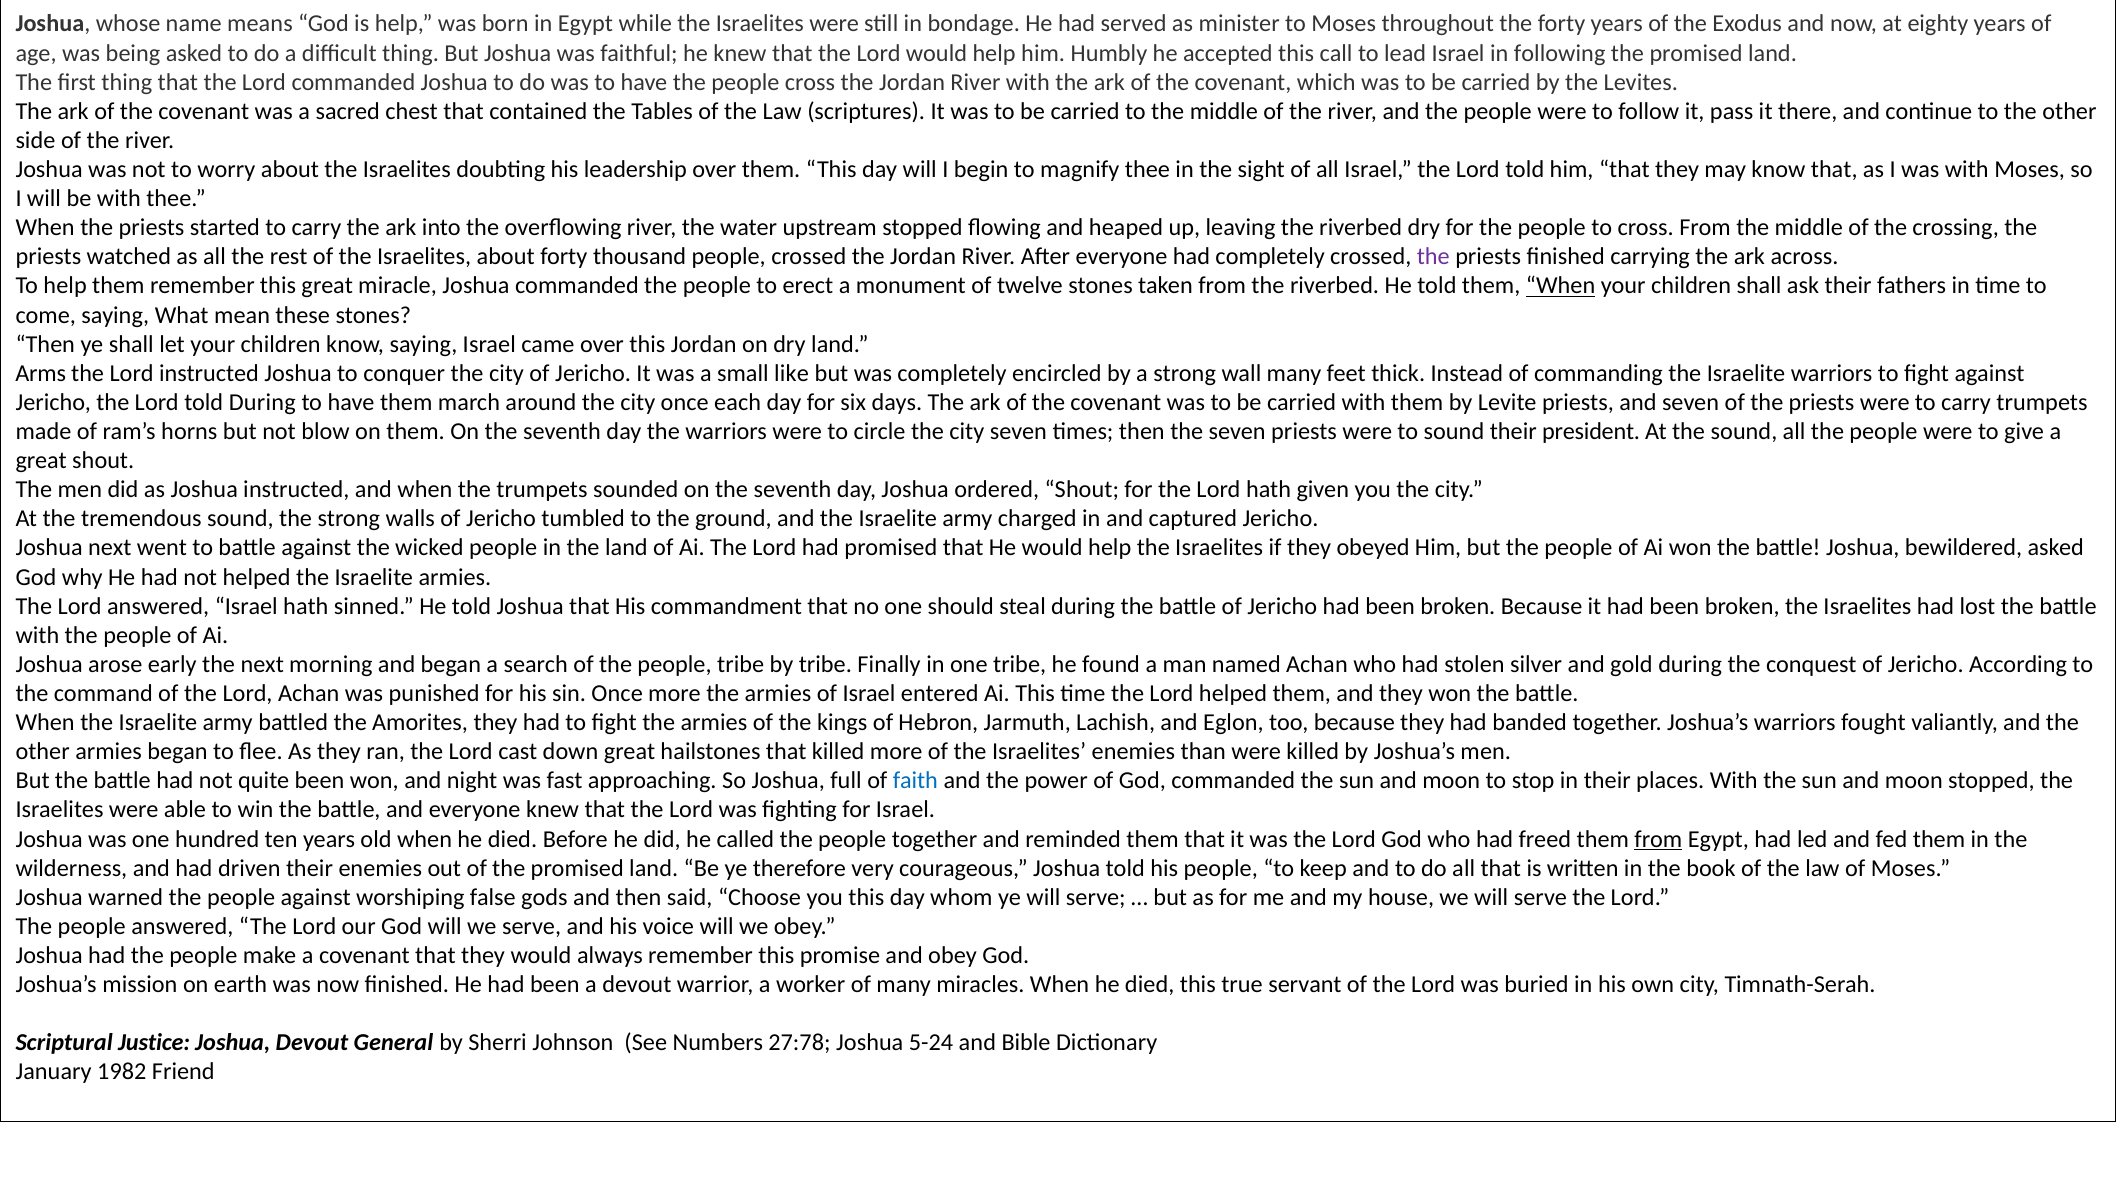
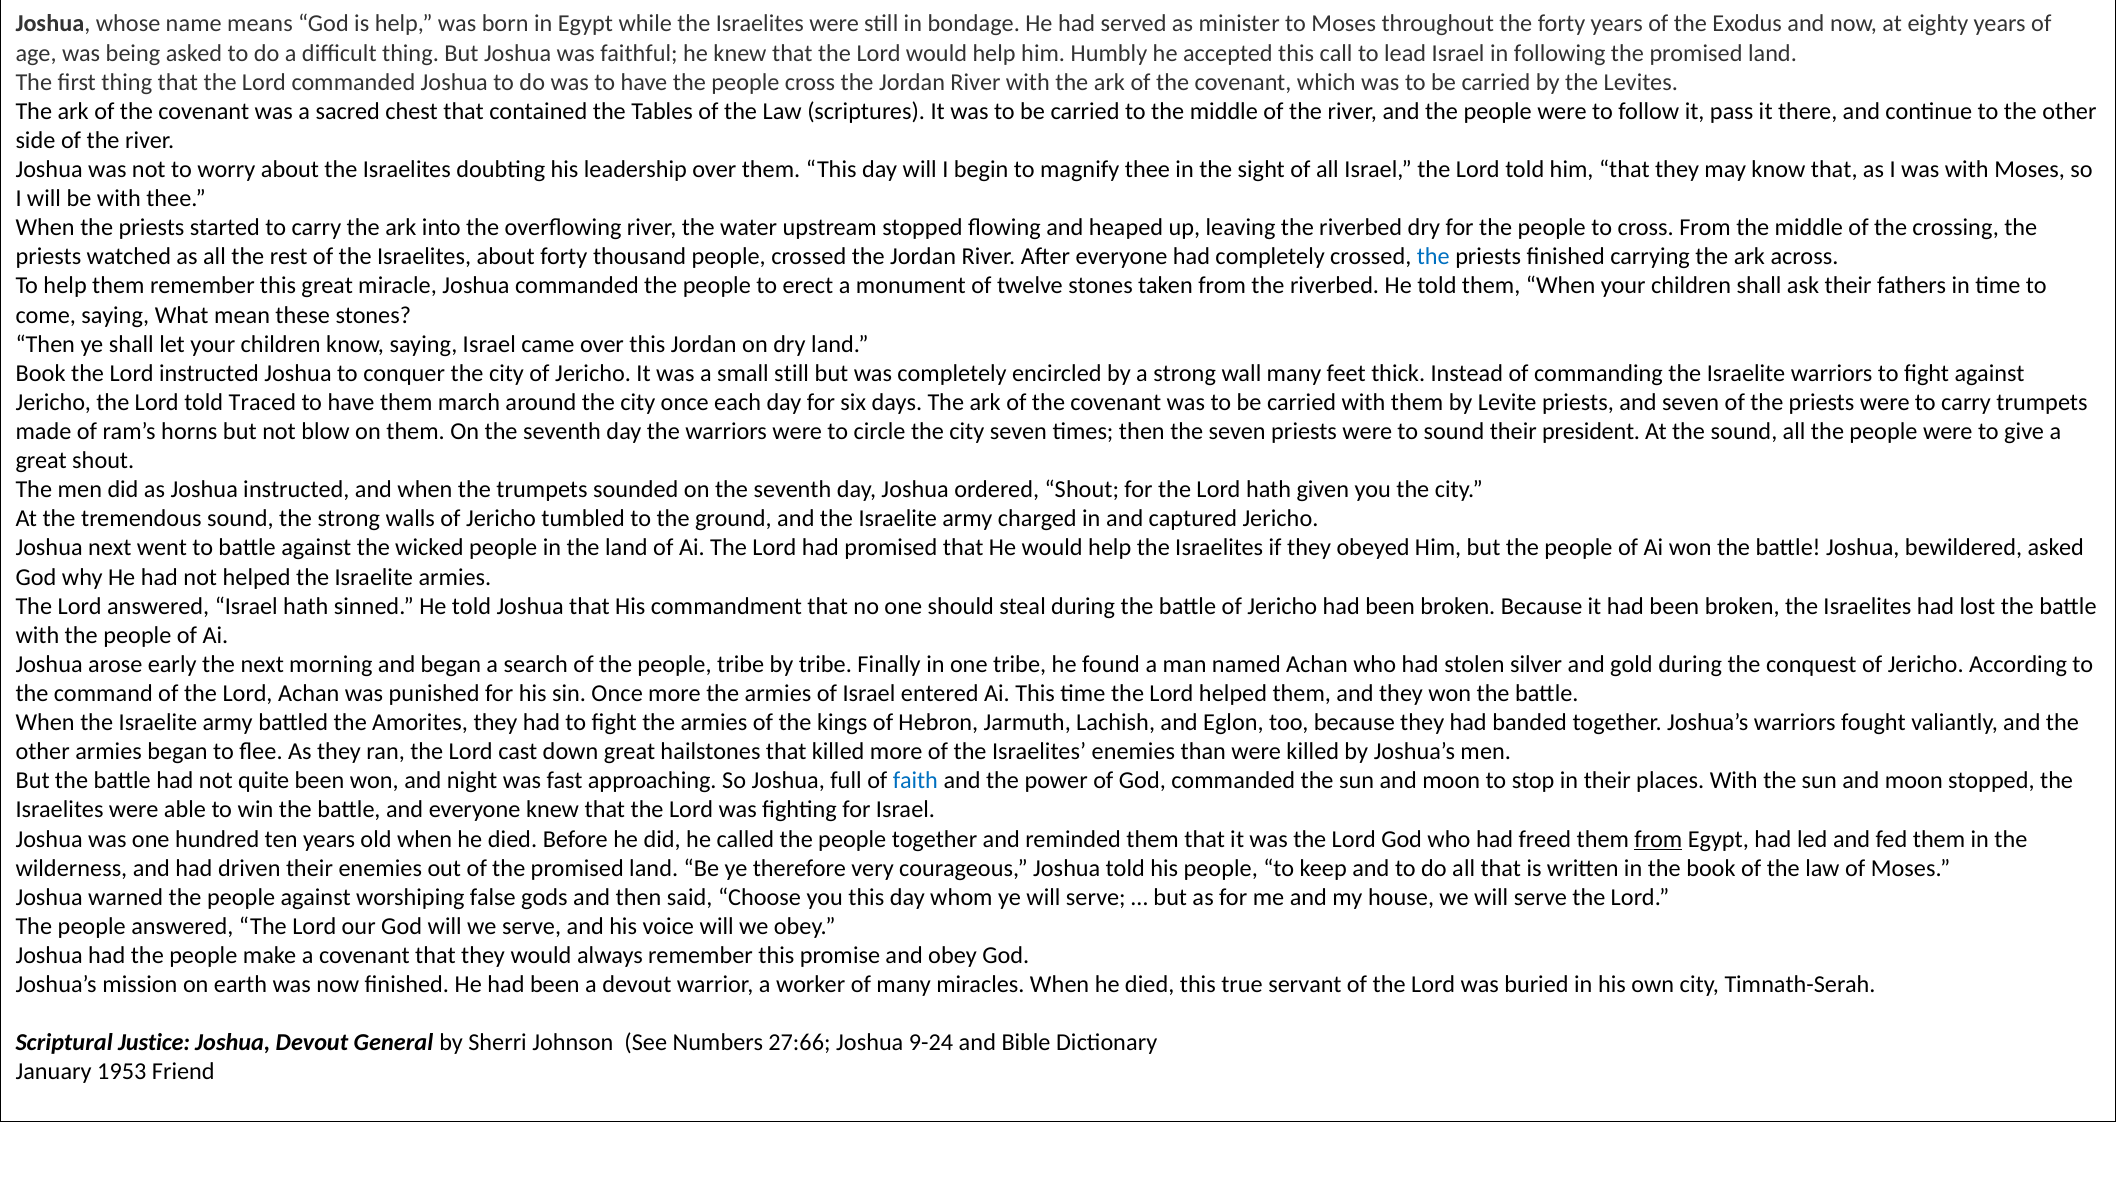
the colour: purple -> blue (1433, 257)
When underline: present -> none (1561, 286)
Arms: Arms -> Book (41, 373)
small like: like -> still (792, 373)
told During: During -> Traced (262, 402)
27:78: 27:78 -> 27:66 (799, 1043)
5-24: 5-24 -> 9-24 (931, 1043)
1982: 1982 -> 1953 (122, 1072)
